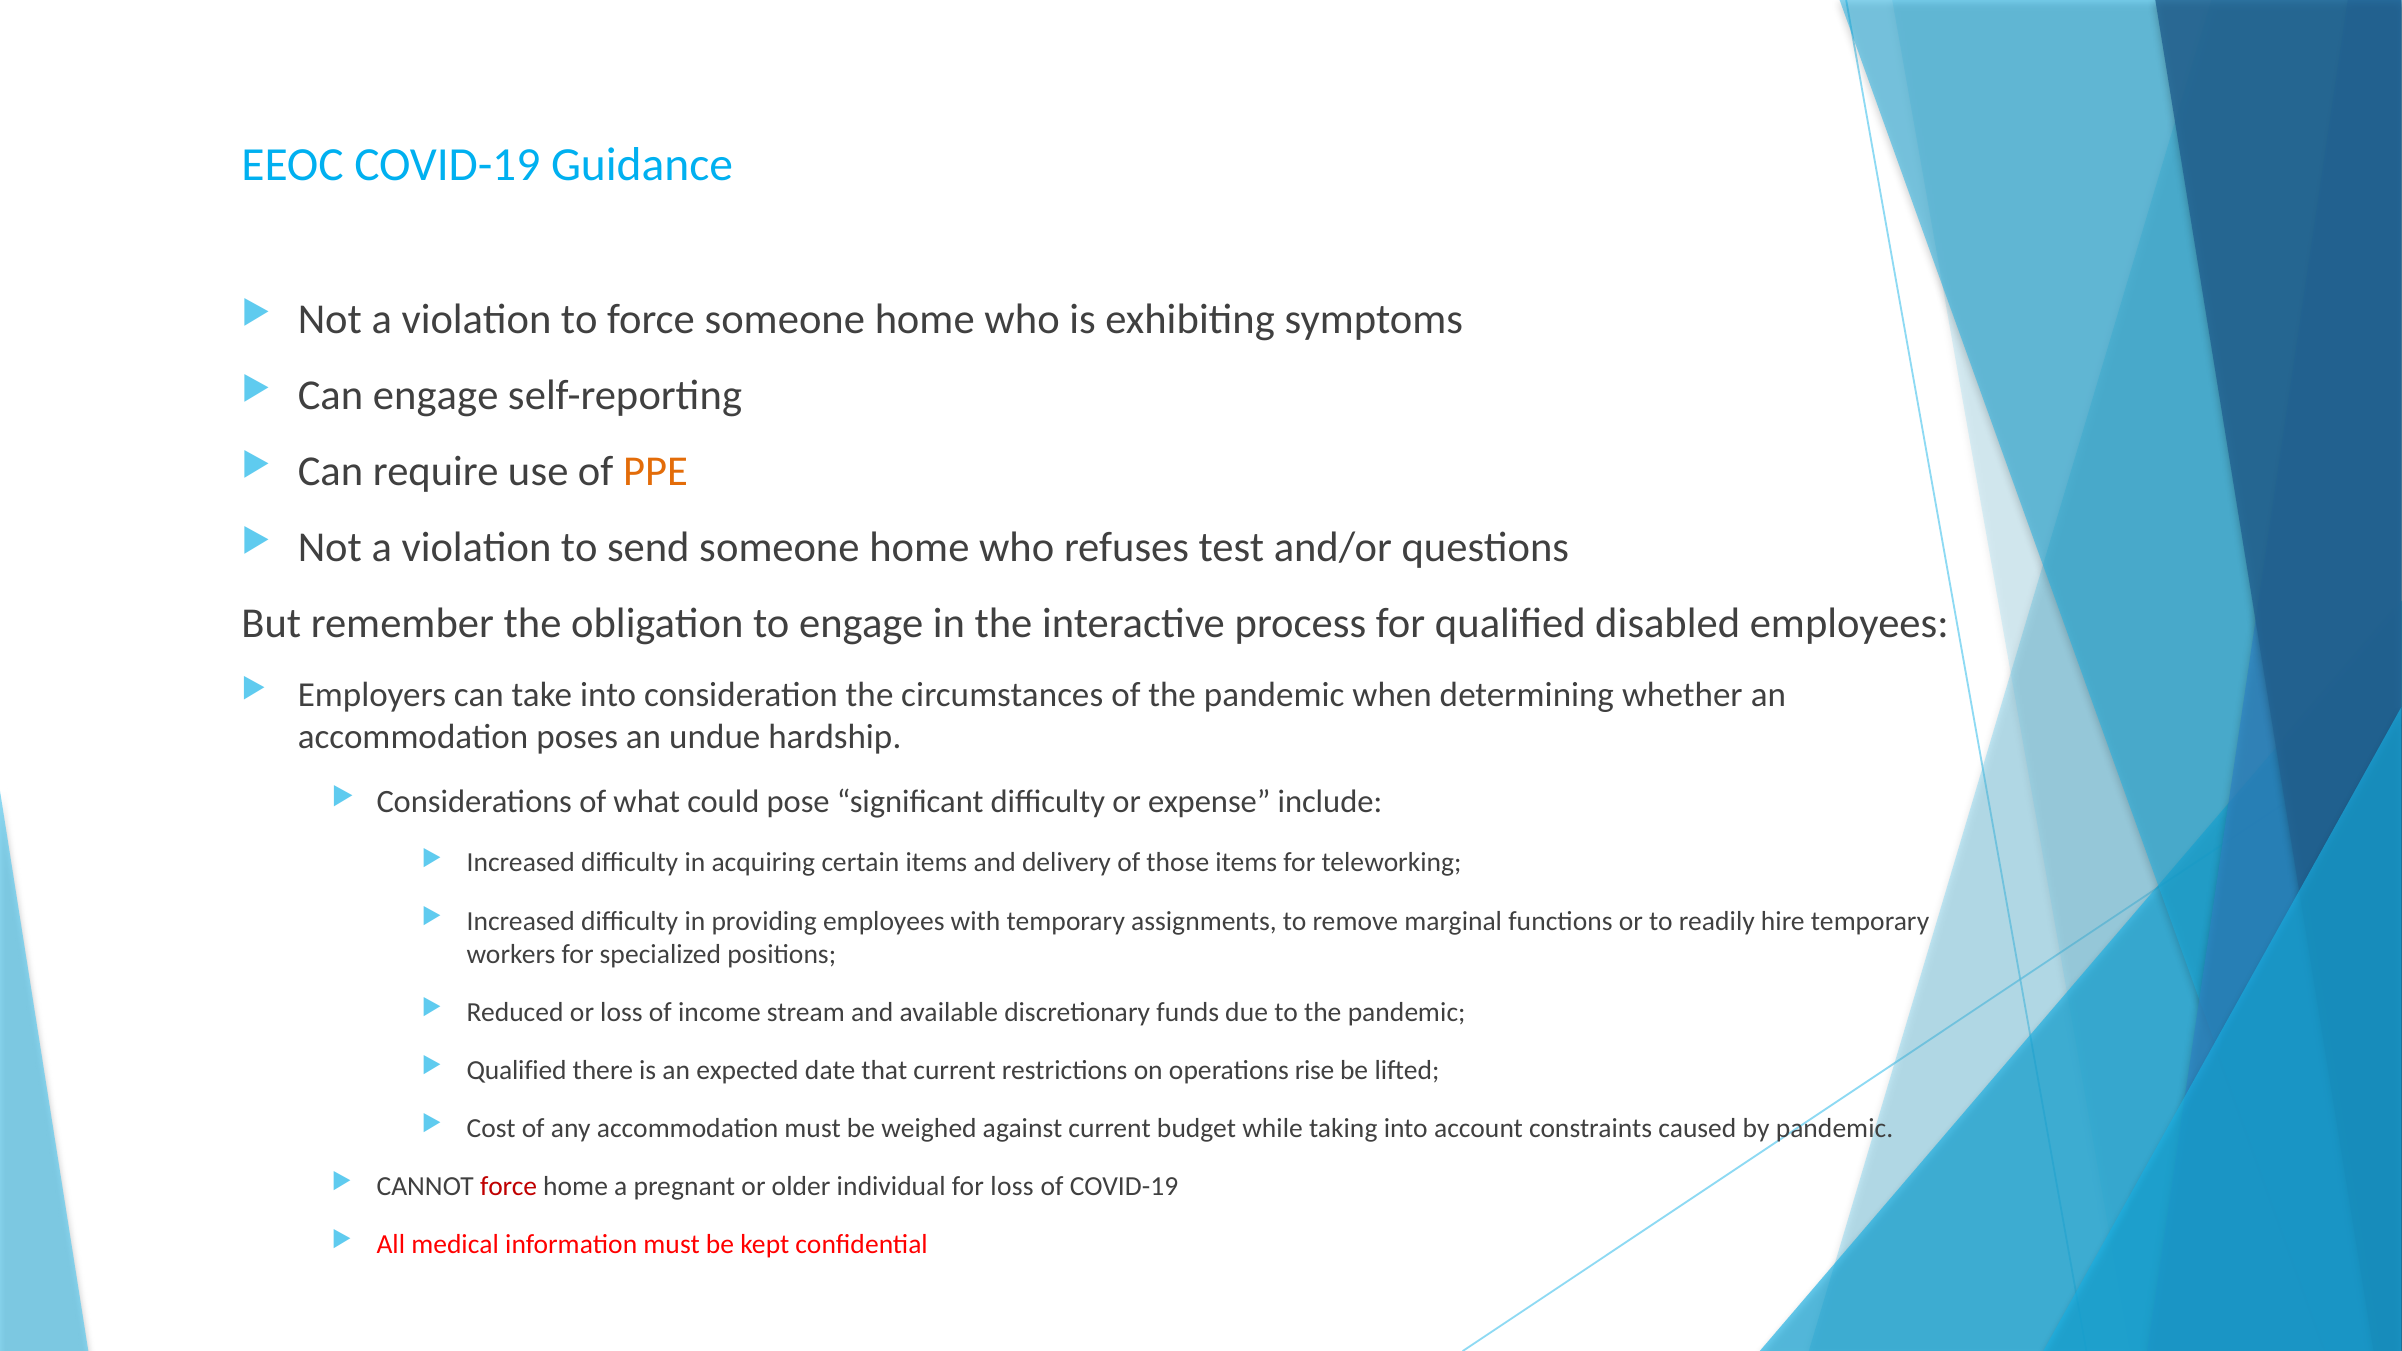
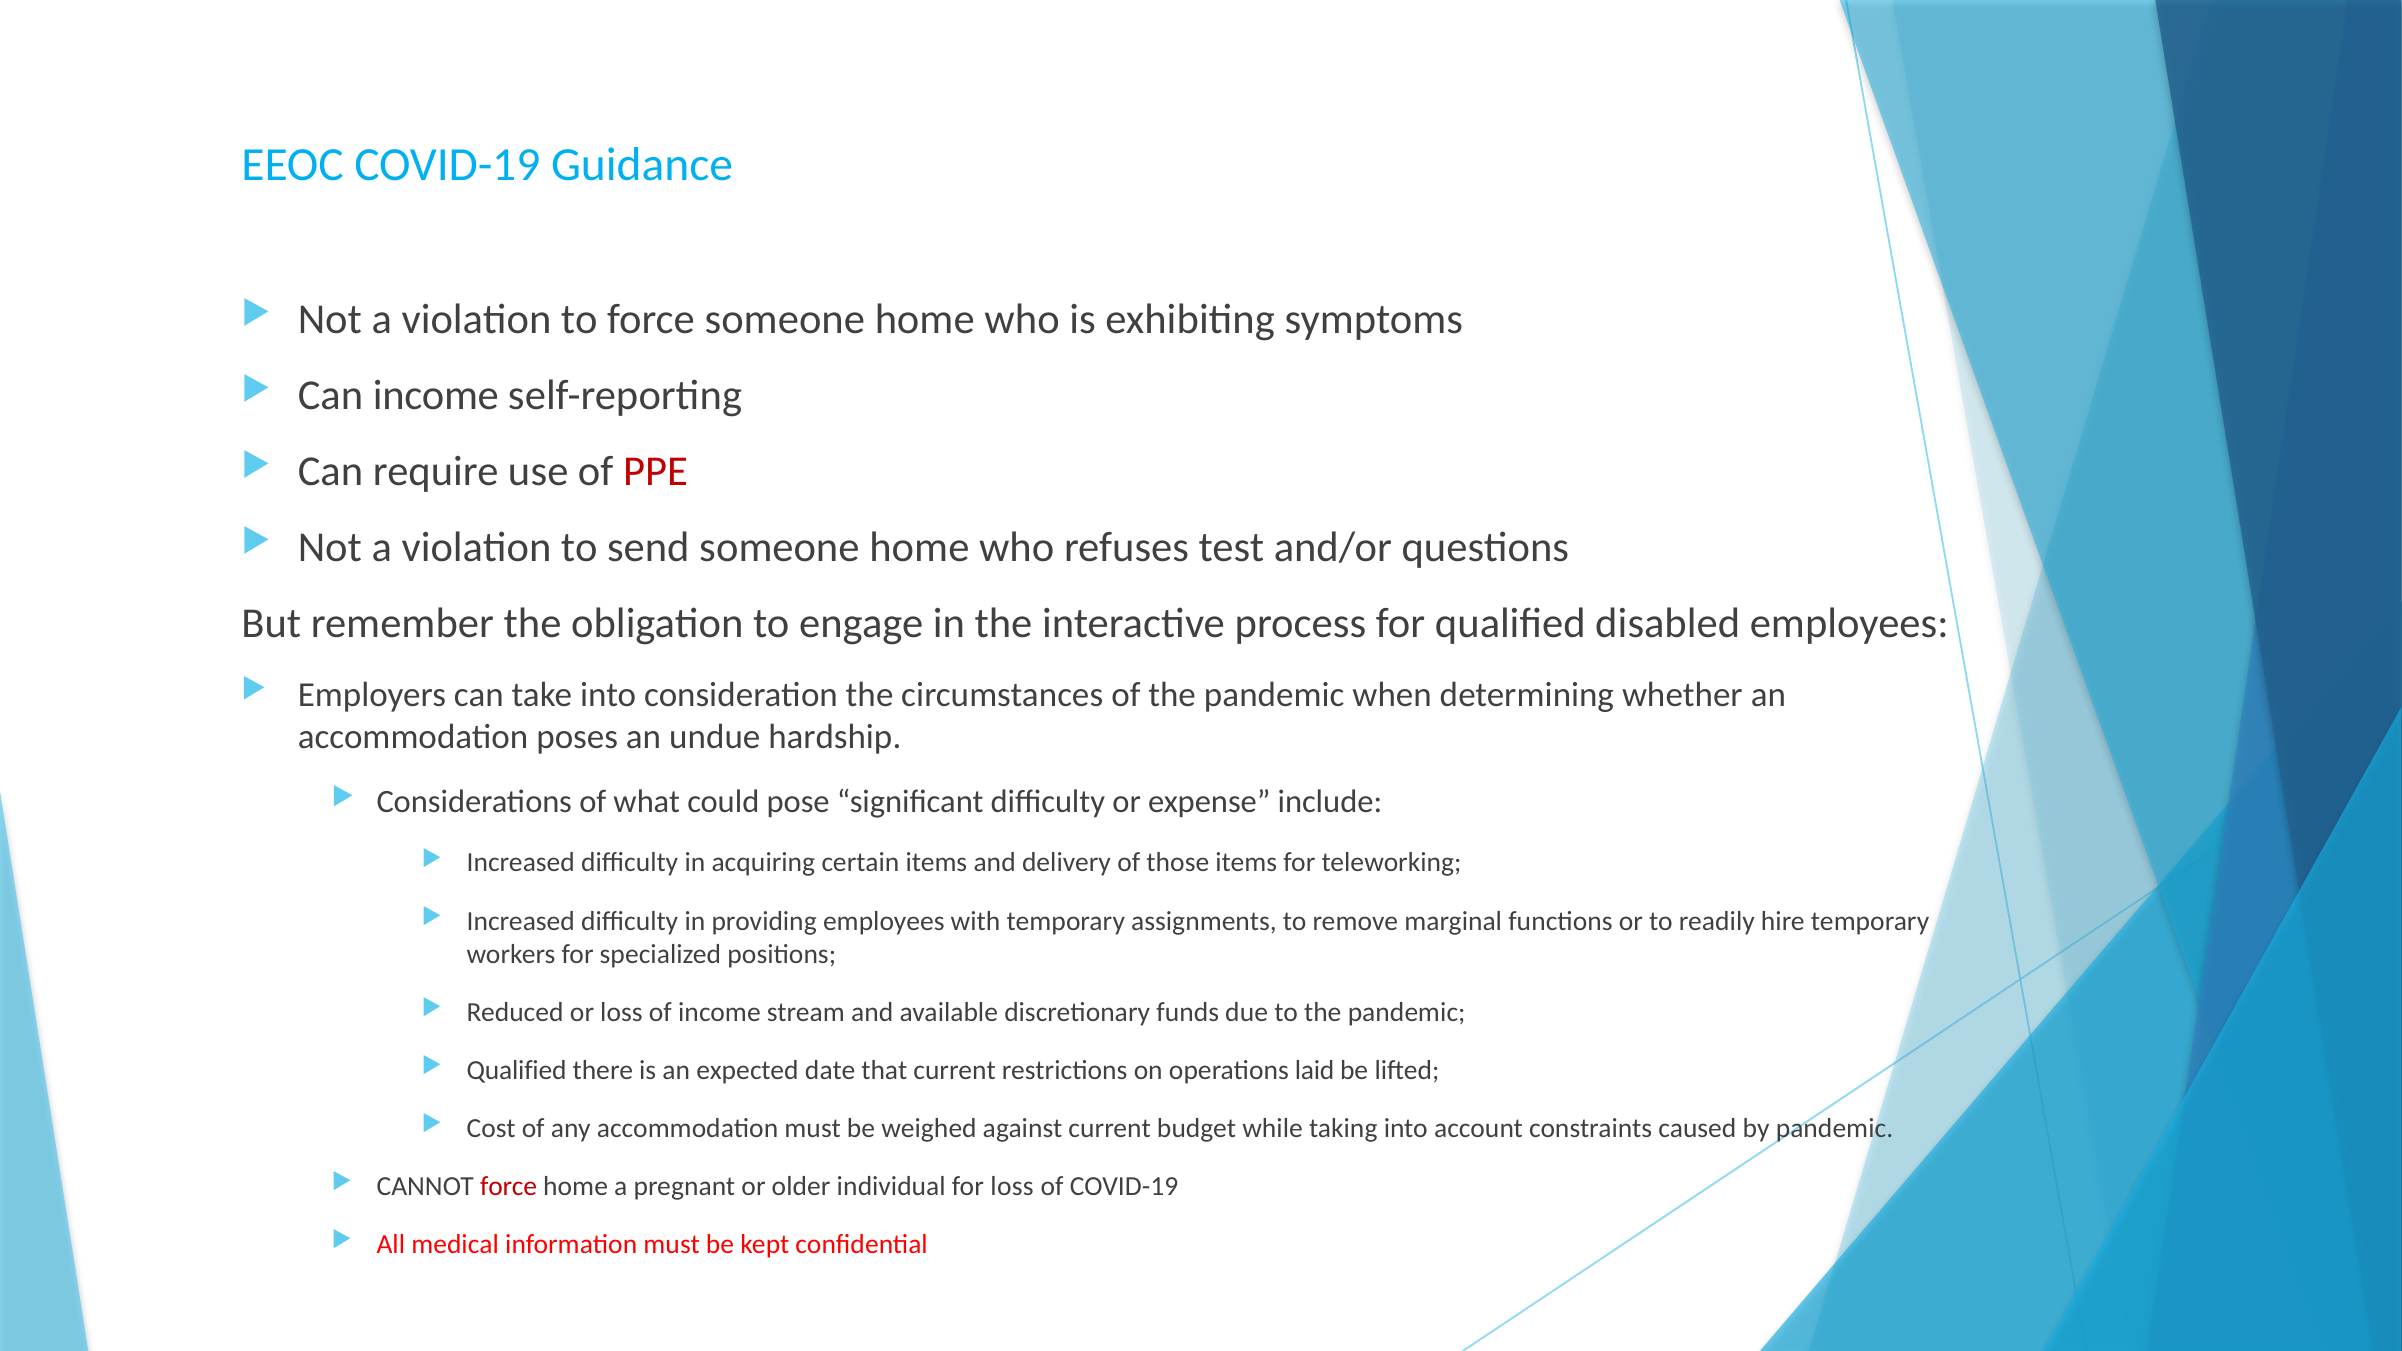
Can engage: engage -> income (436, 395)
PPE colour: orange -> red (655, 471)
rise: rise -> laid (1315, 1070)
